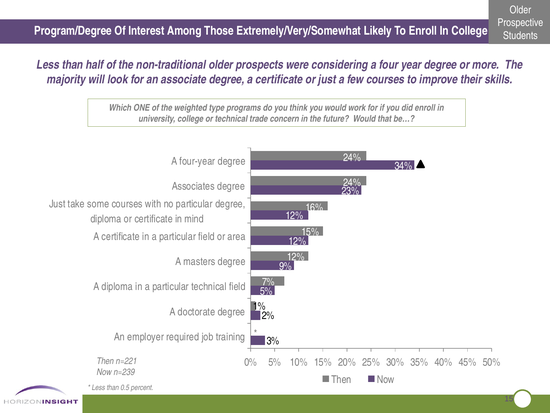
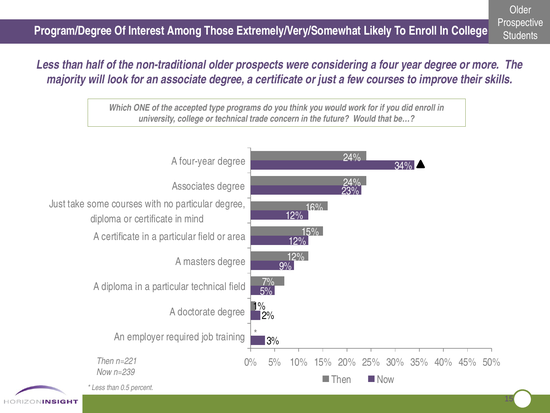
weighted: weighted -> accepted (191, 108)
